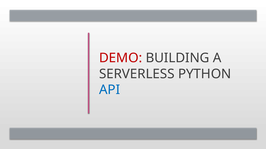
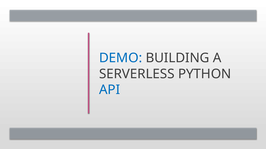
DEMO colour: red -> blue (121, 58)
